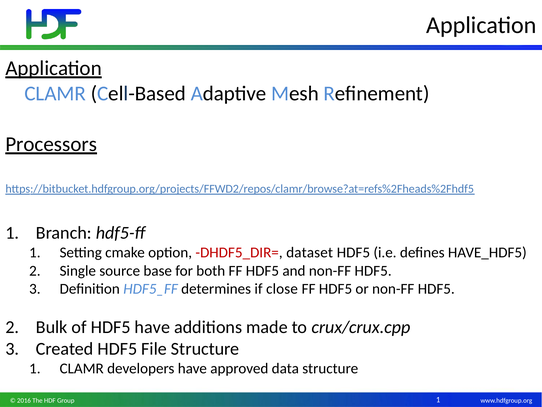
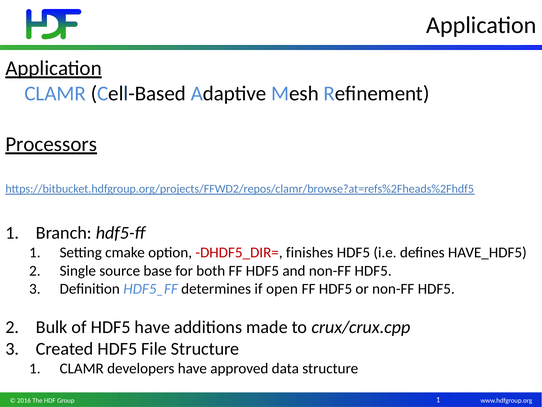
dataset: dataset -> finishes (310, 252)
close: close -> open (282, 288)
